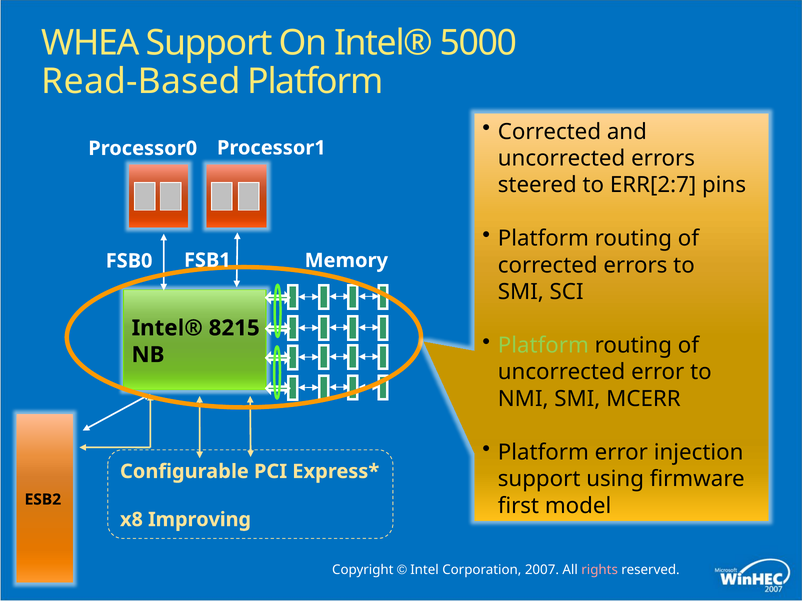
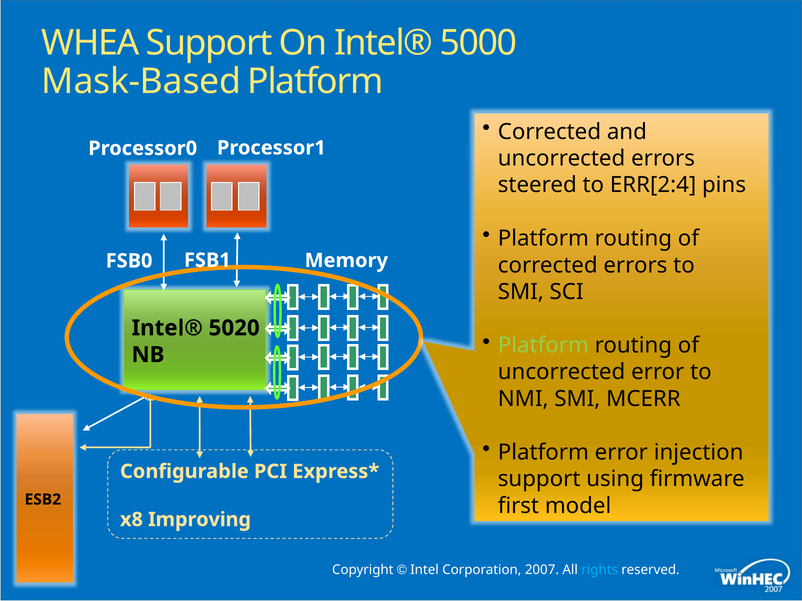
Read-Based: Read-Based -> Mask-Based (141, 82)
ERR[2:7: ERR[2:7 -> ERR[2:4 (653, 185)
8215: 8215 -> 5020 (234, 328)
rights colour: pink -> light blue (600, 570)
